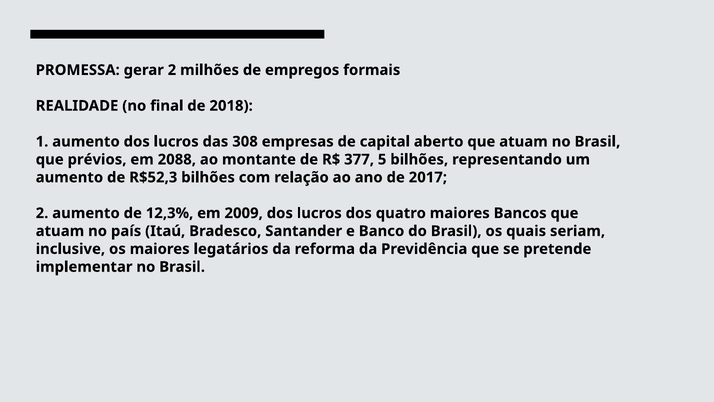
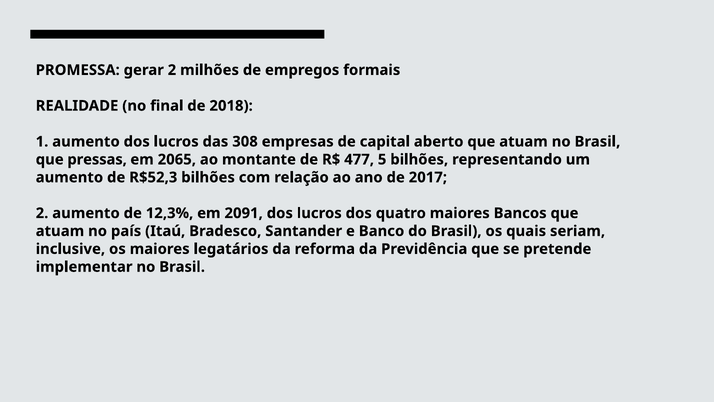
prévios: prévios -> pressas (97, 159)
2088: 2088 -> 2065 (177, 159)
377: 377 -> 477 (359, 159)
2009: 2009 -> 2091 (244, 213)
